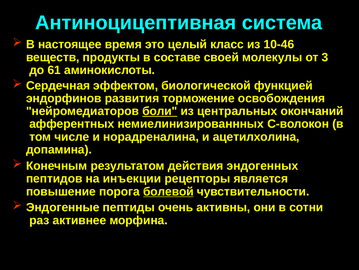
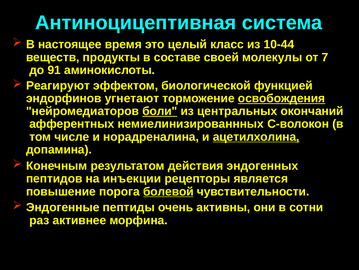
10-46: 10-46 -> 10-44 (279, 44)
3: 3 -> 7 (325, 57)
61: 61 -> 91 (54, 70)
Сердечная: Сердечная -> Реагируют (58, 85)
развития: развития -> угнетают (132, 98)
освобождения underline: none -> present (282, 98)
ацетилхолина underline: none -> present (256, 136)
